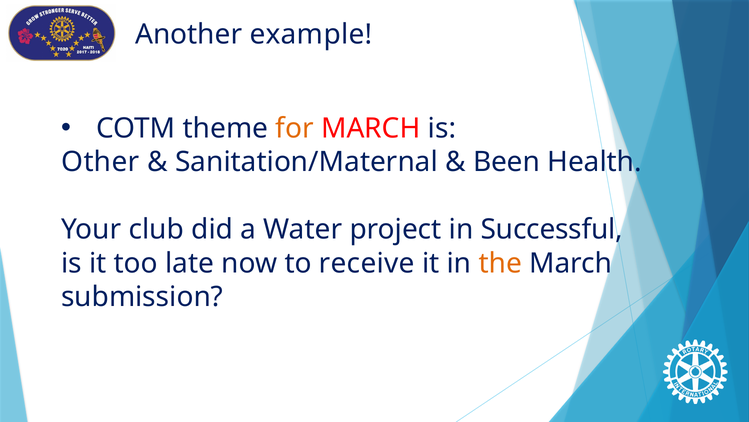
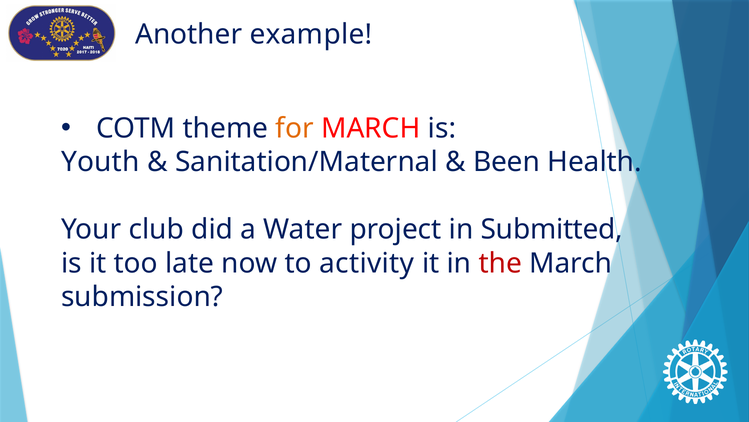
Other: Other -> Youth (100, 162)
Successful: Successful -> Submitted (552, 229)
receive: receive -> activity (367, 263)
the colour: orange -> red (500, 263)
